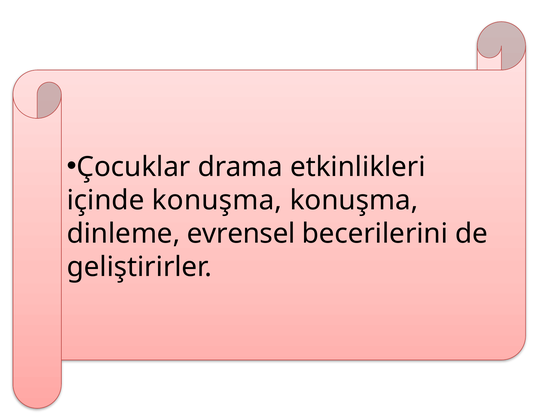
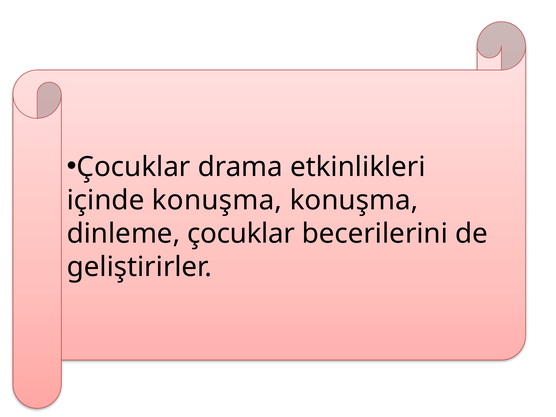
dinleme evrensel: evrensel -> çocuklar (241, 234)
